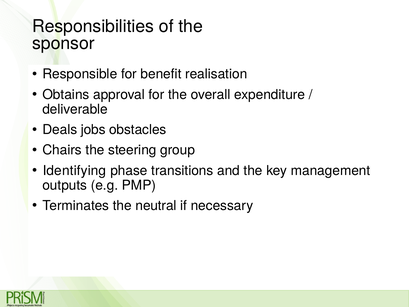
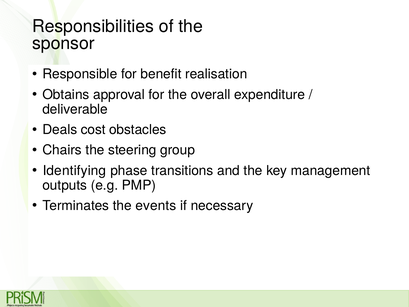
jobs: jobs -> cost (93, 130)
neutral: neutral -> events (156, 206)
